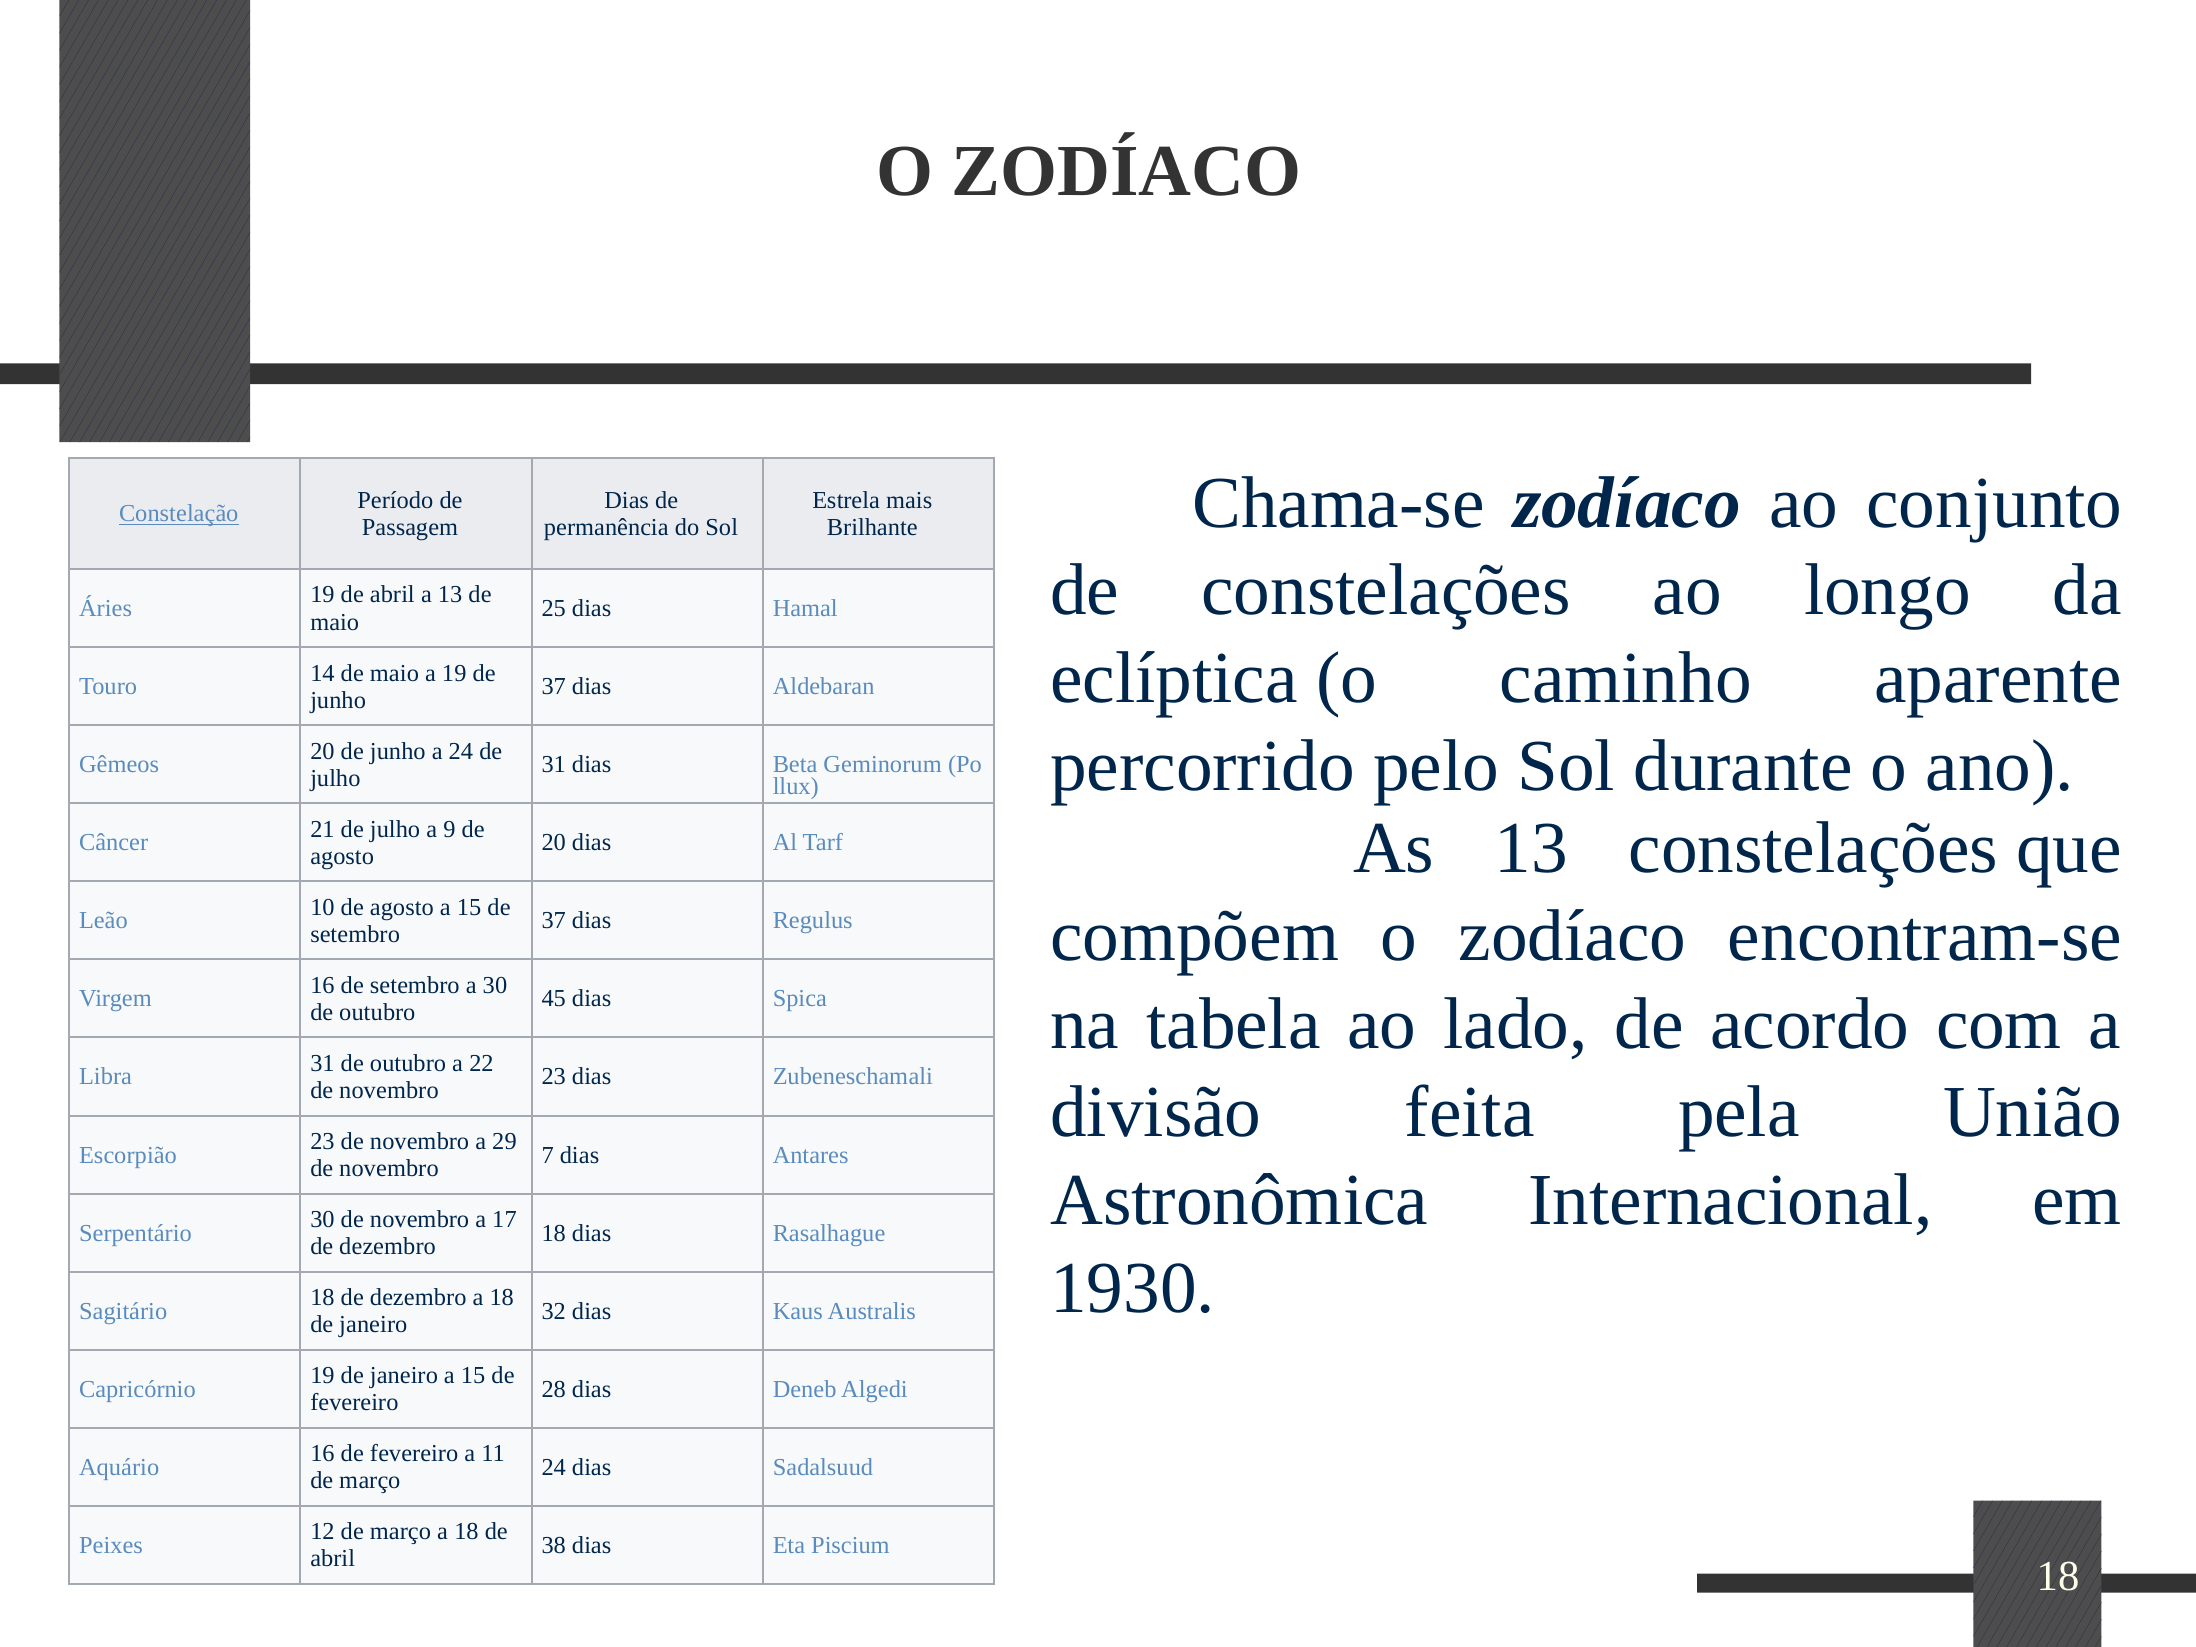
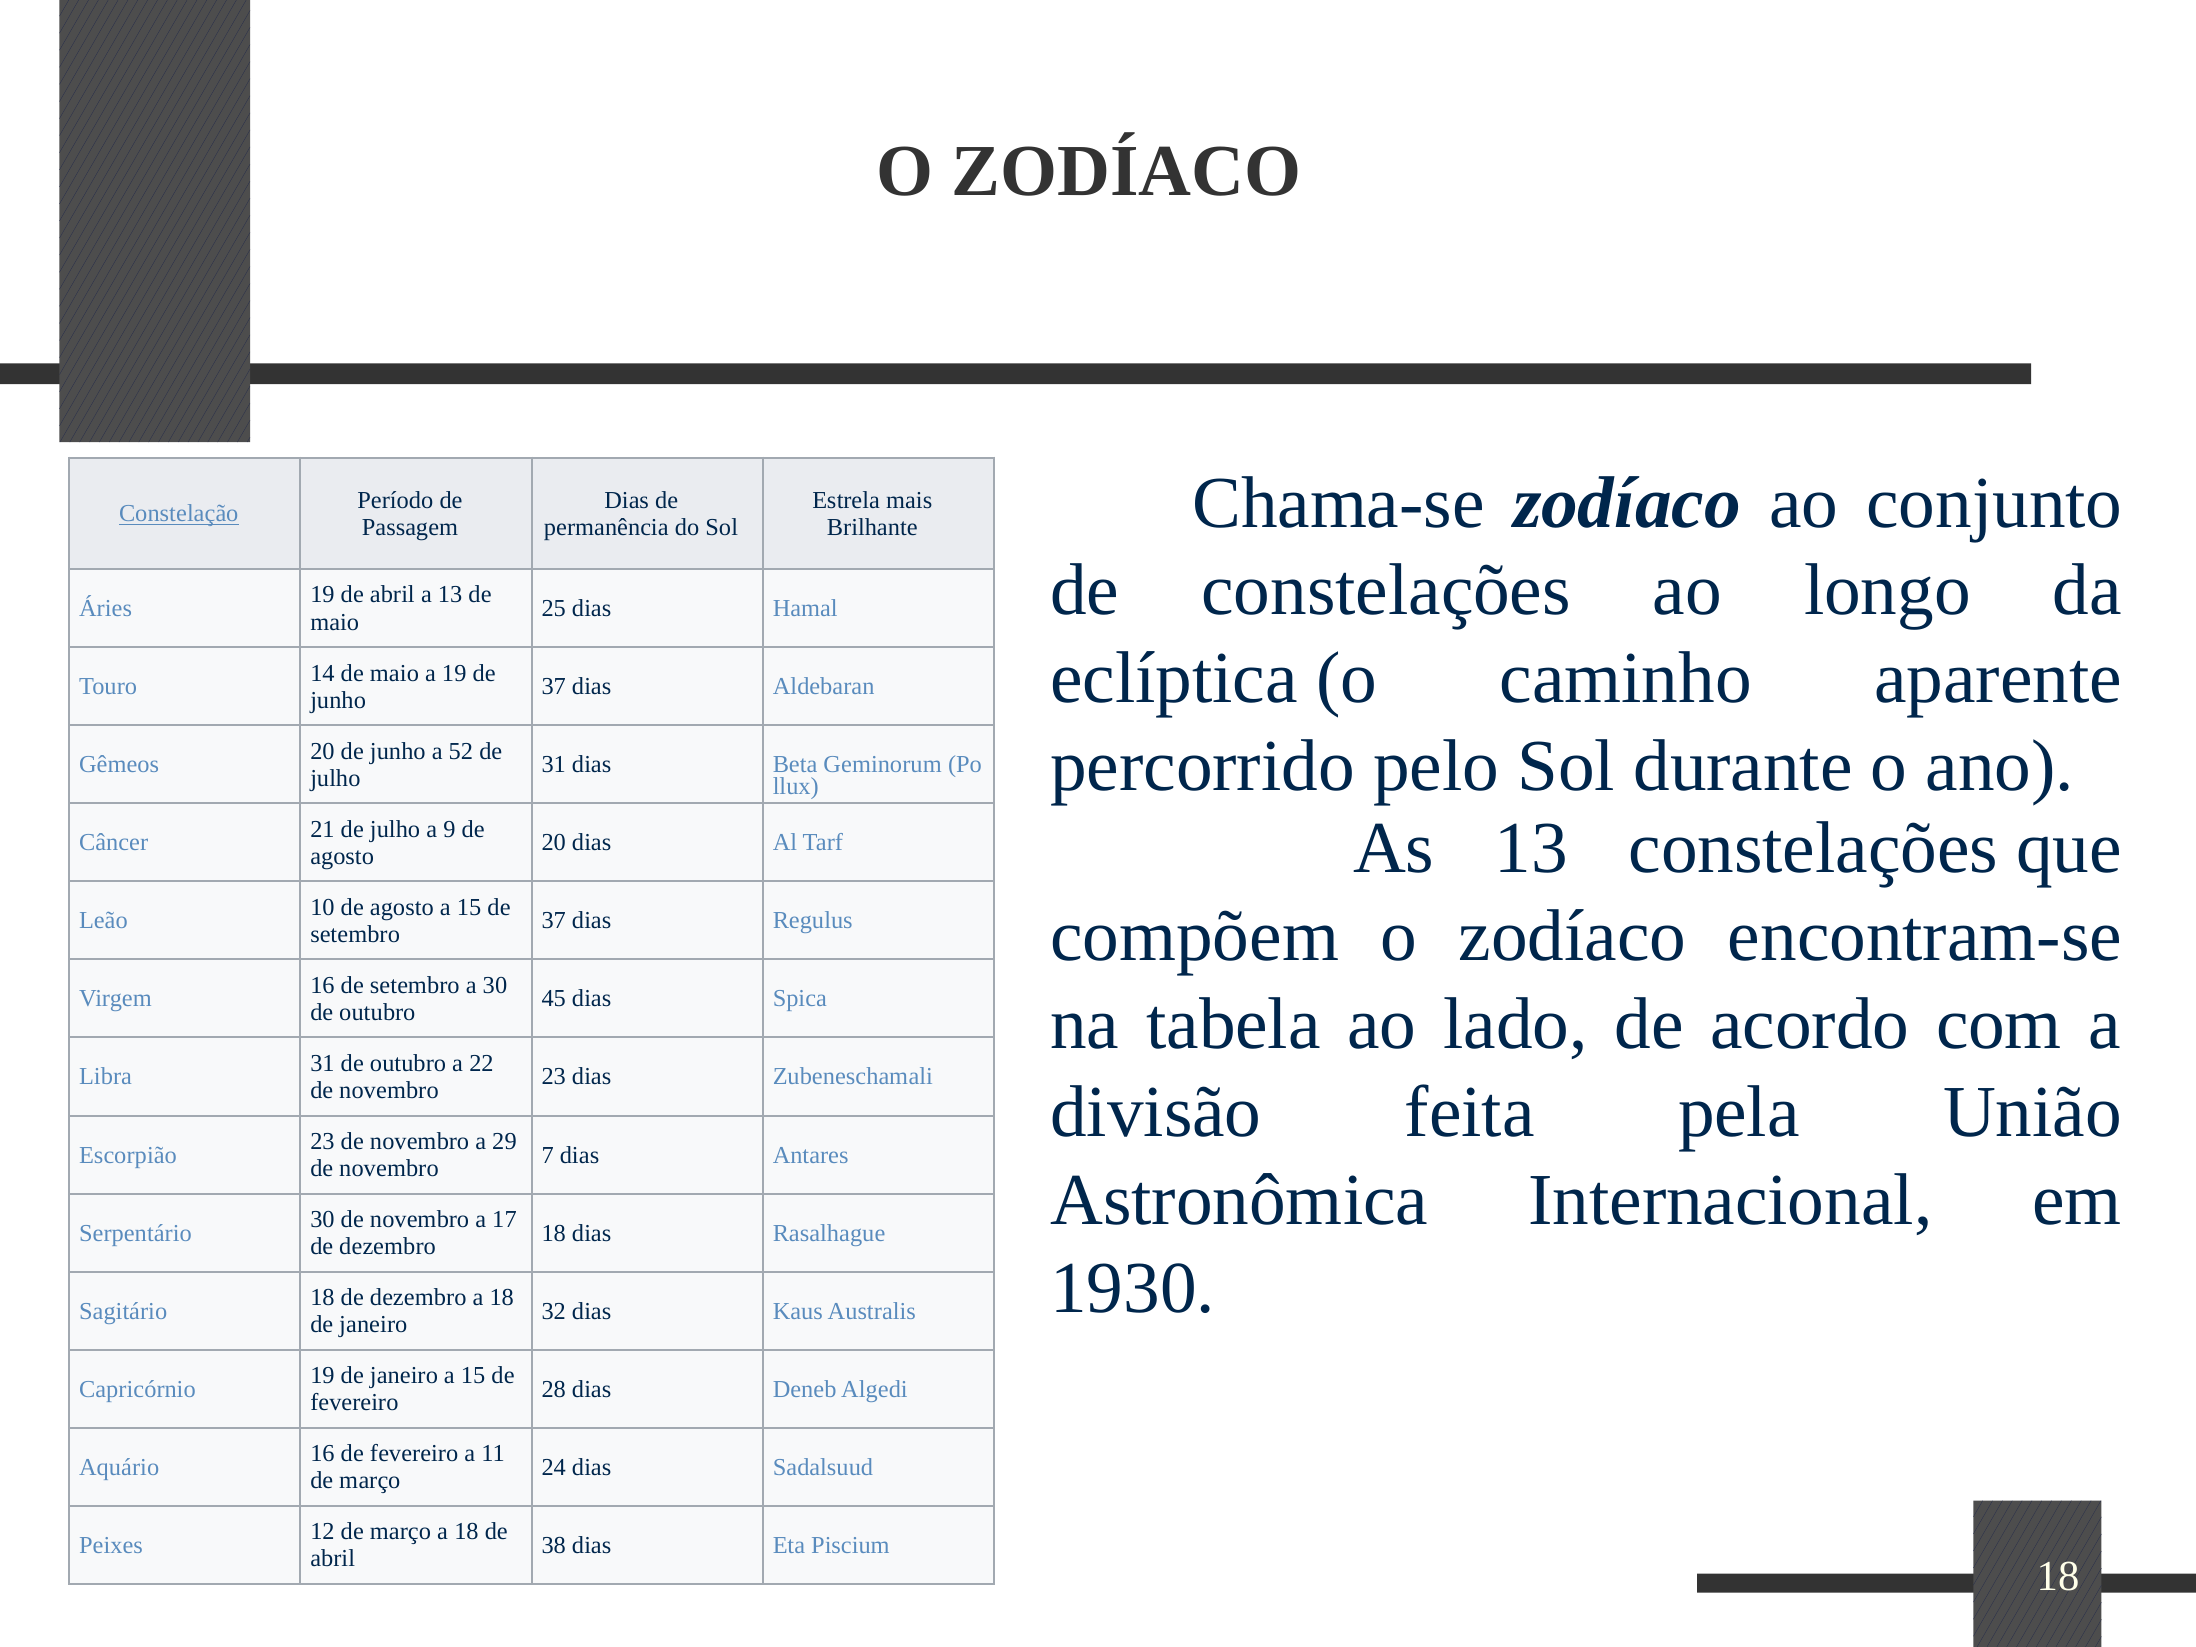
a 24: 24 -> 52 (461, 751)
